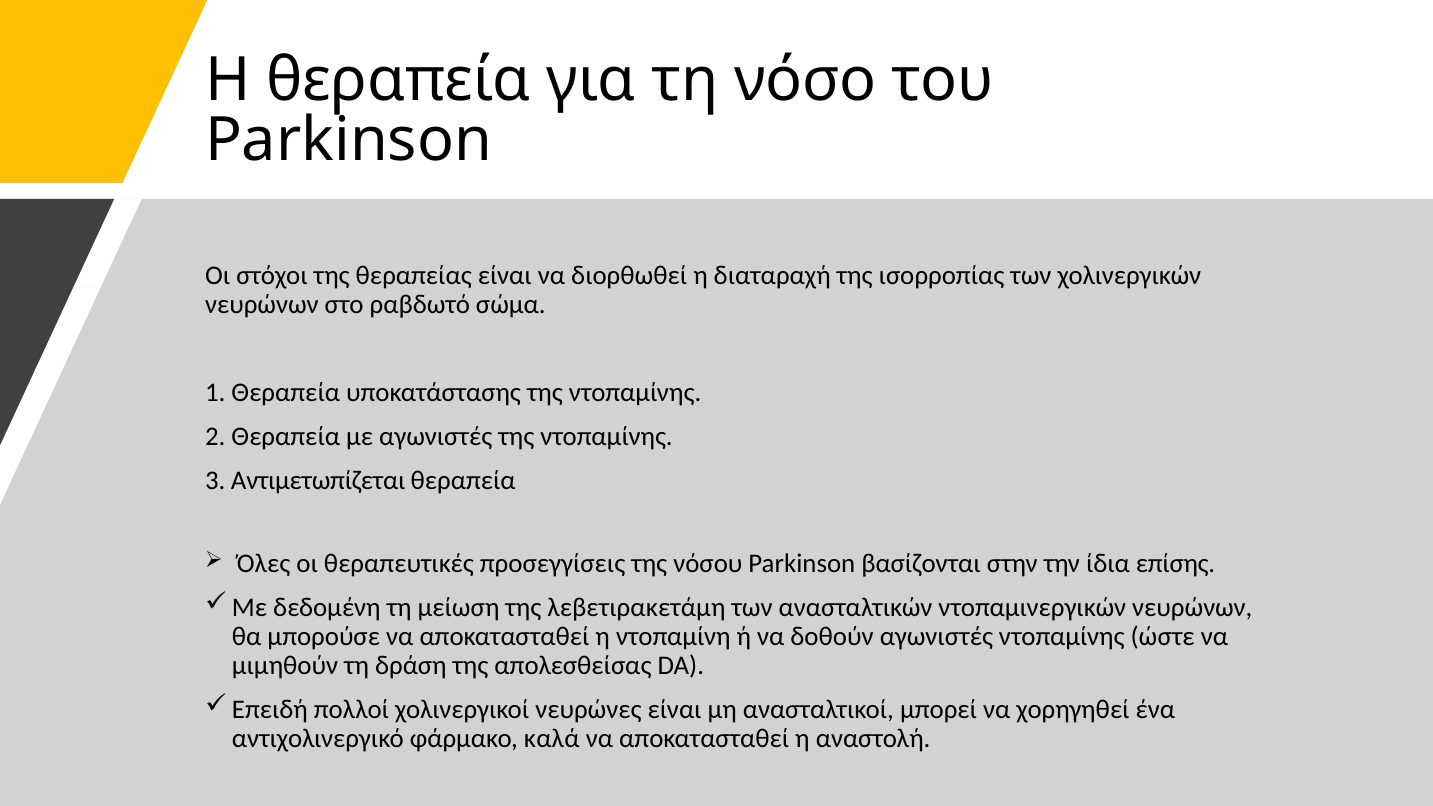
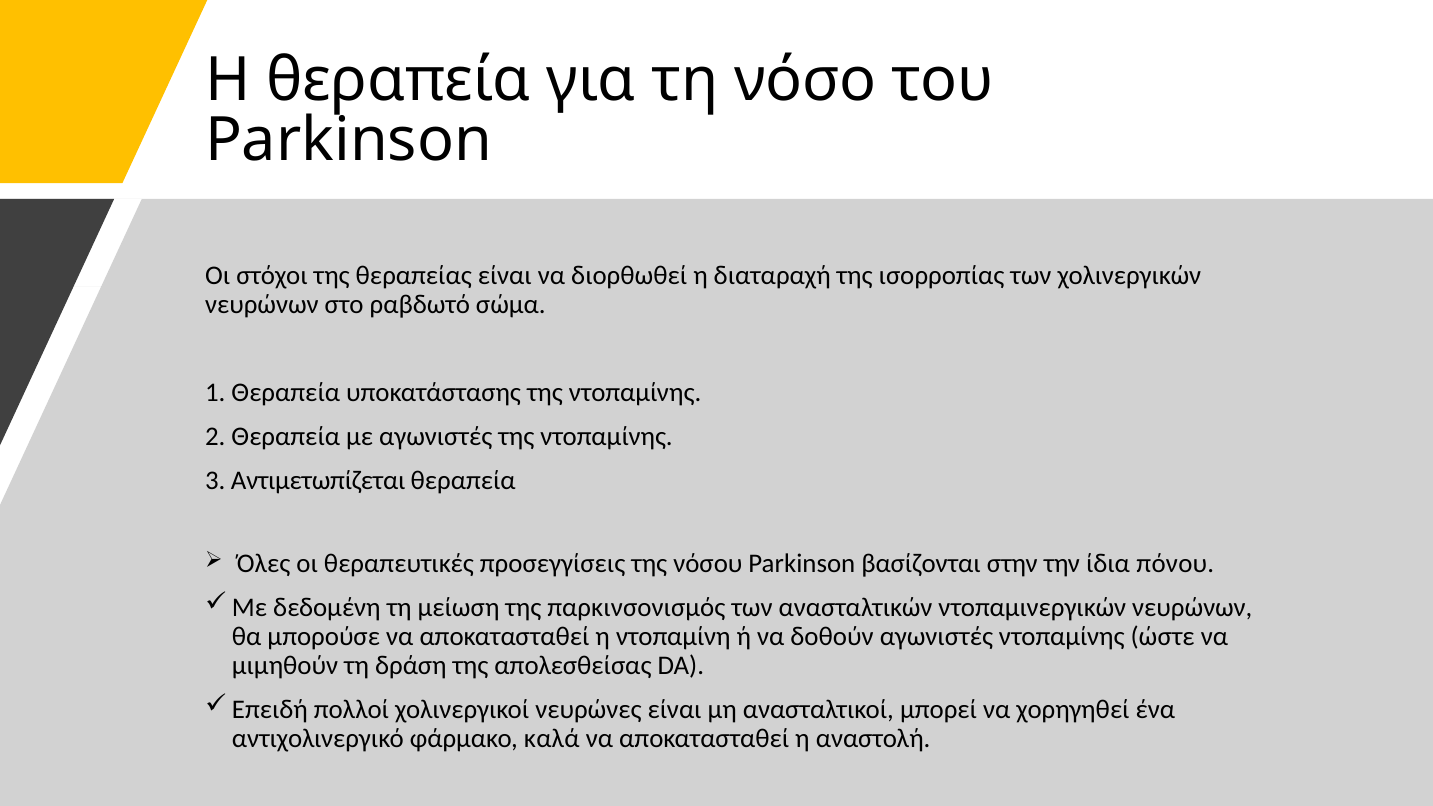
επίσης: επίσης -> πόνου (1175, 563)
λεβετιρακετάμη: λεβετιρακετάμη -> παρκινσονισμός (636, 607)
